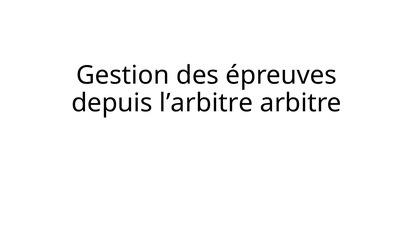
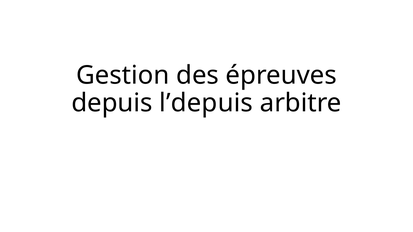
l’arbitre: l’arbitre -> l’depuis (206, 103)
